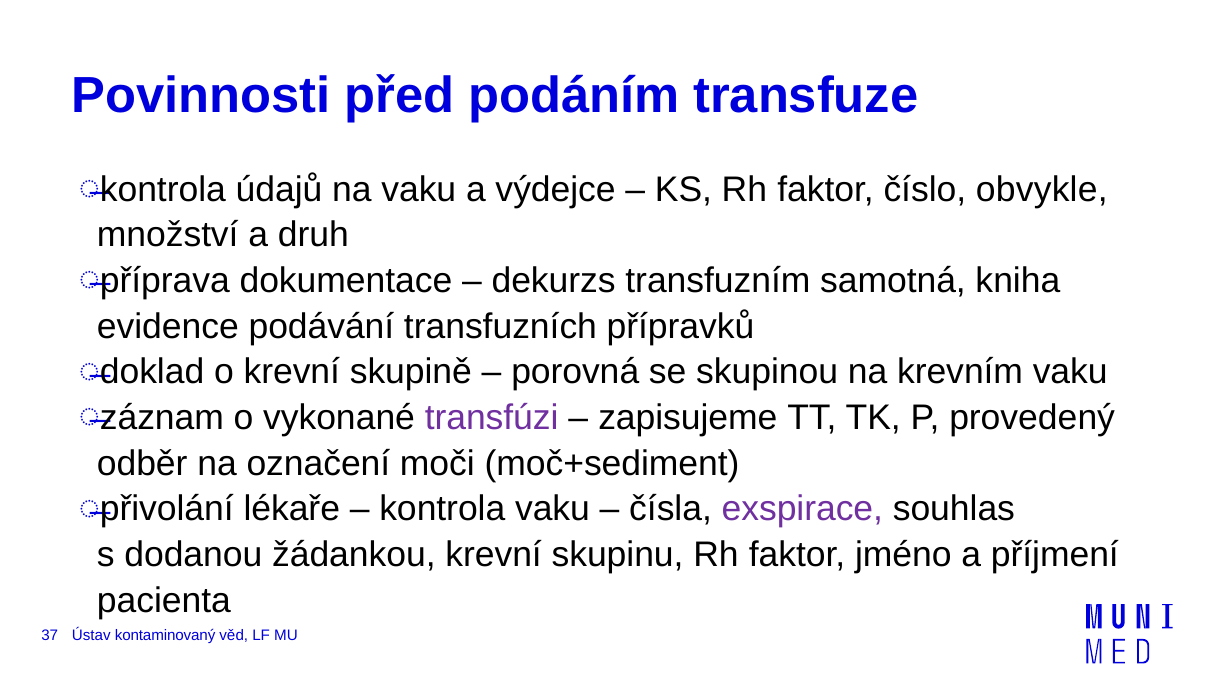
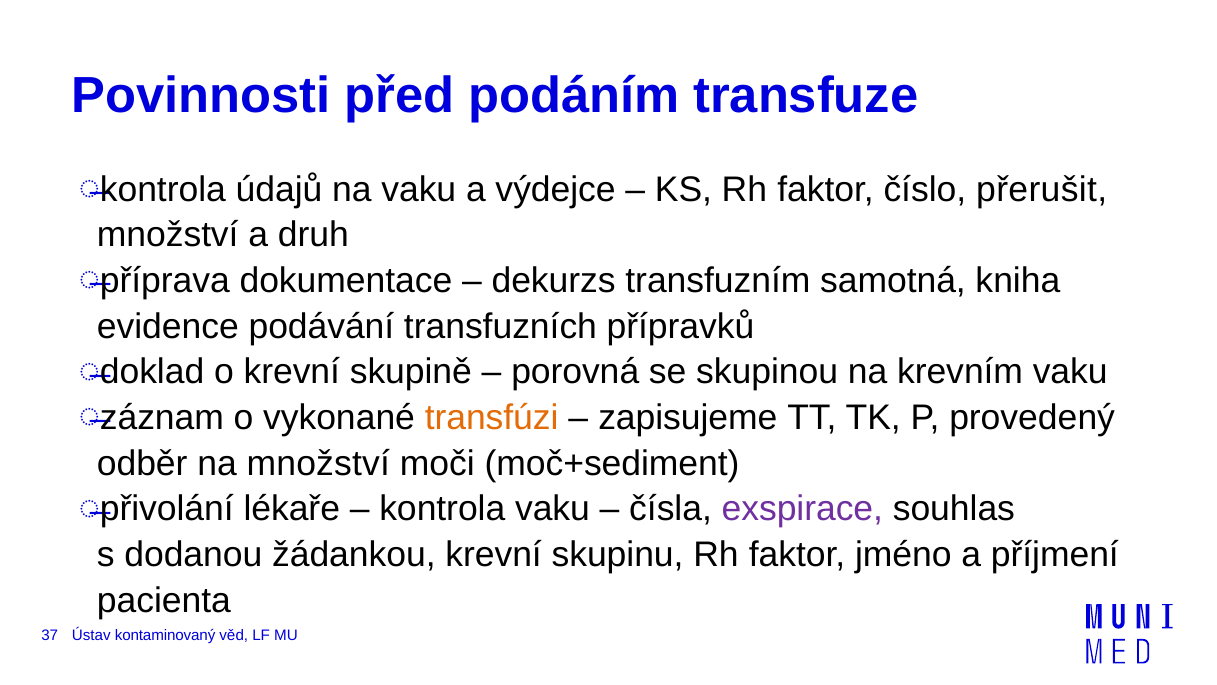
obvykle: obvykle -> přerušit (1042, 189)
transfúzi colour: purple -> orange (492, 418)
na označení: označení -> množství (318, 463)
